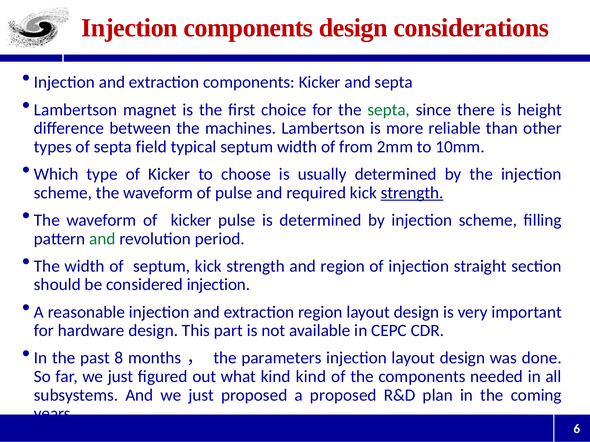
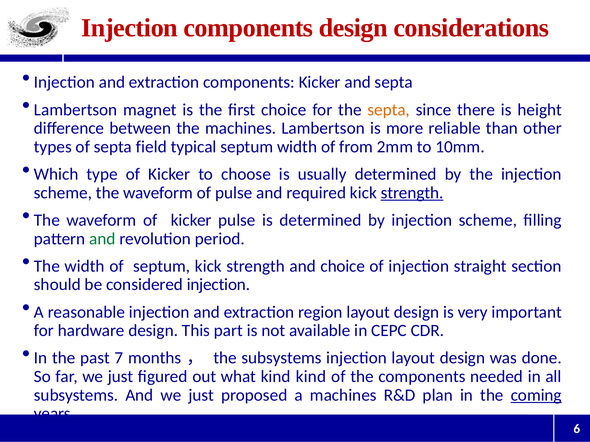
septa colour: green -> orange (389, 110)
and region: region -> choice (343, 266)
8: 8 -> 7 (119, 358)
the parameters: parameters -> subsystems (282, 358)
a proposed: proposed -> machines (343, 396)
coming underline: none -> present (536, 396)
